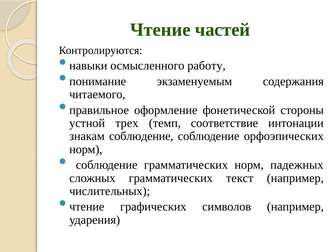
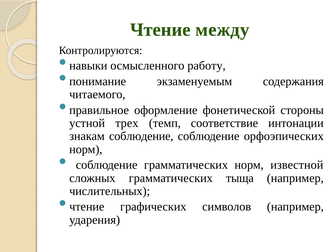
частей: частей -> между (222, 30)
падежных: падежных -> известной (297, 164)
текст: текст -> тыща (240, 177)
